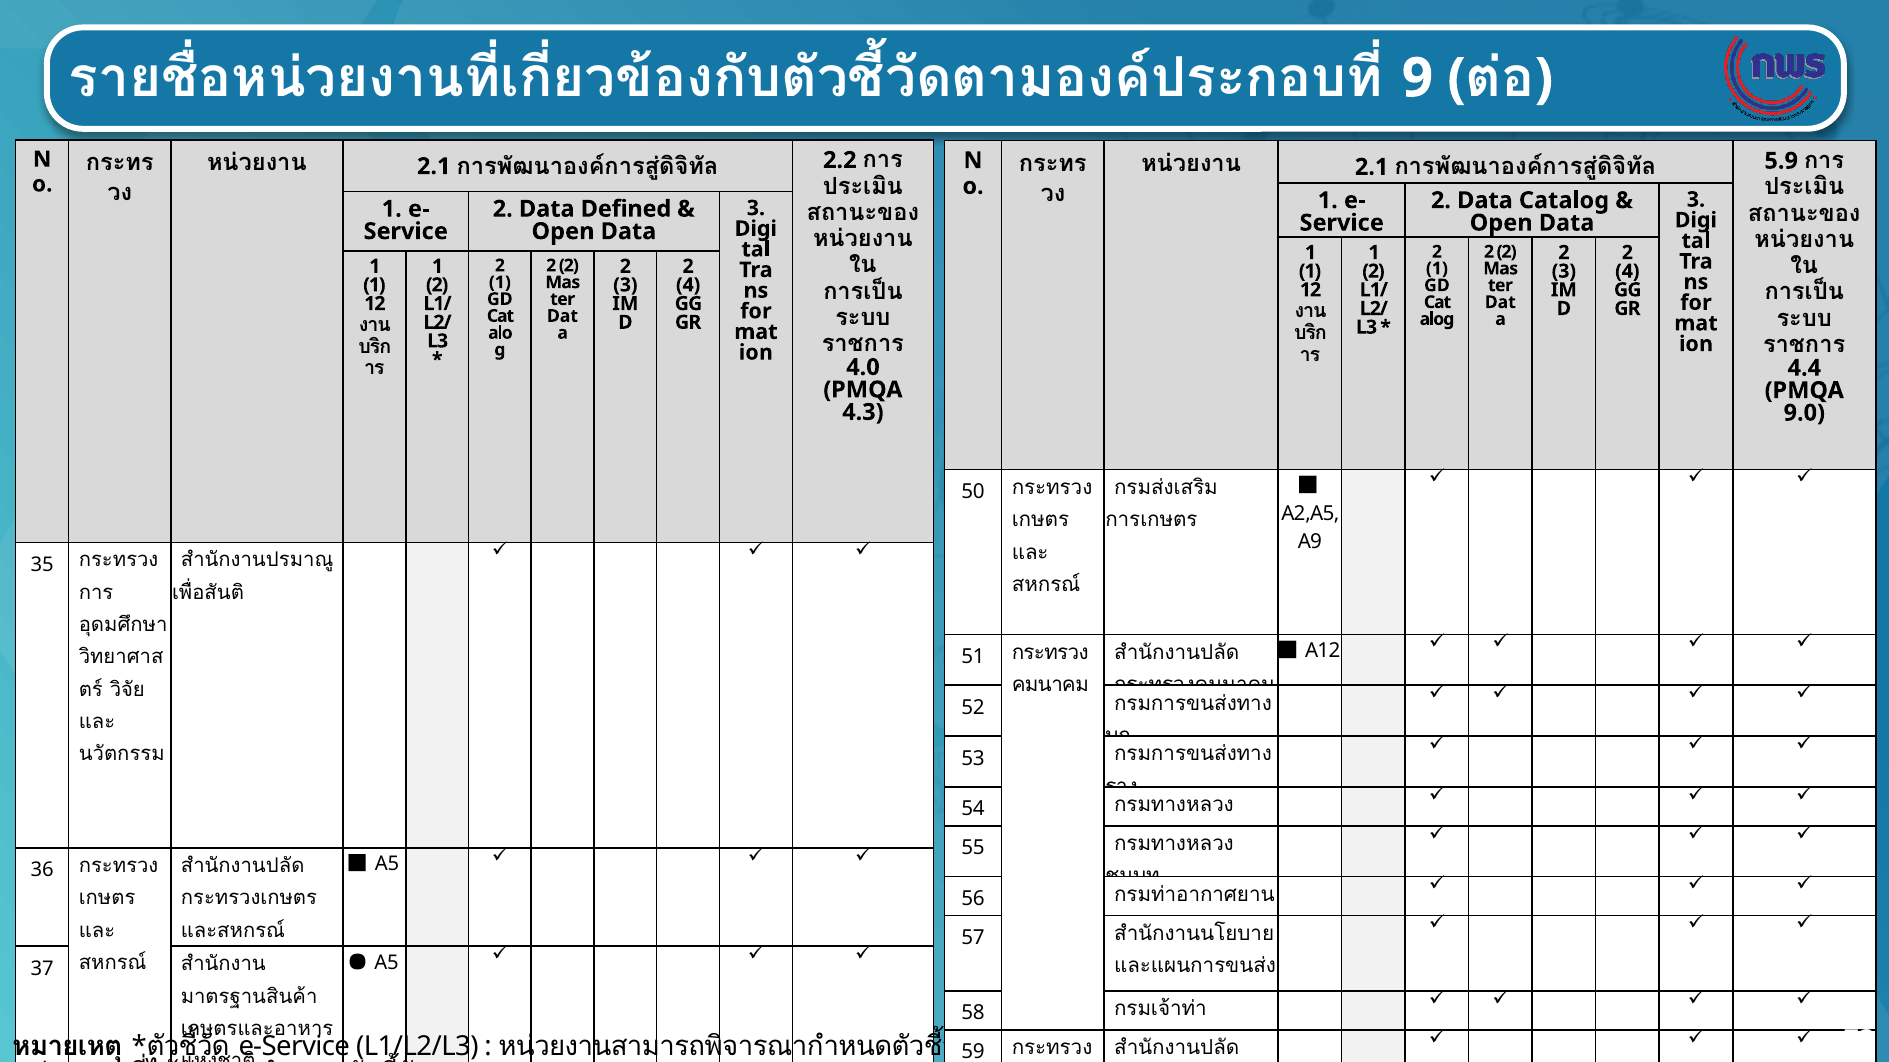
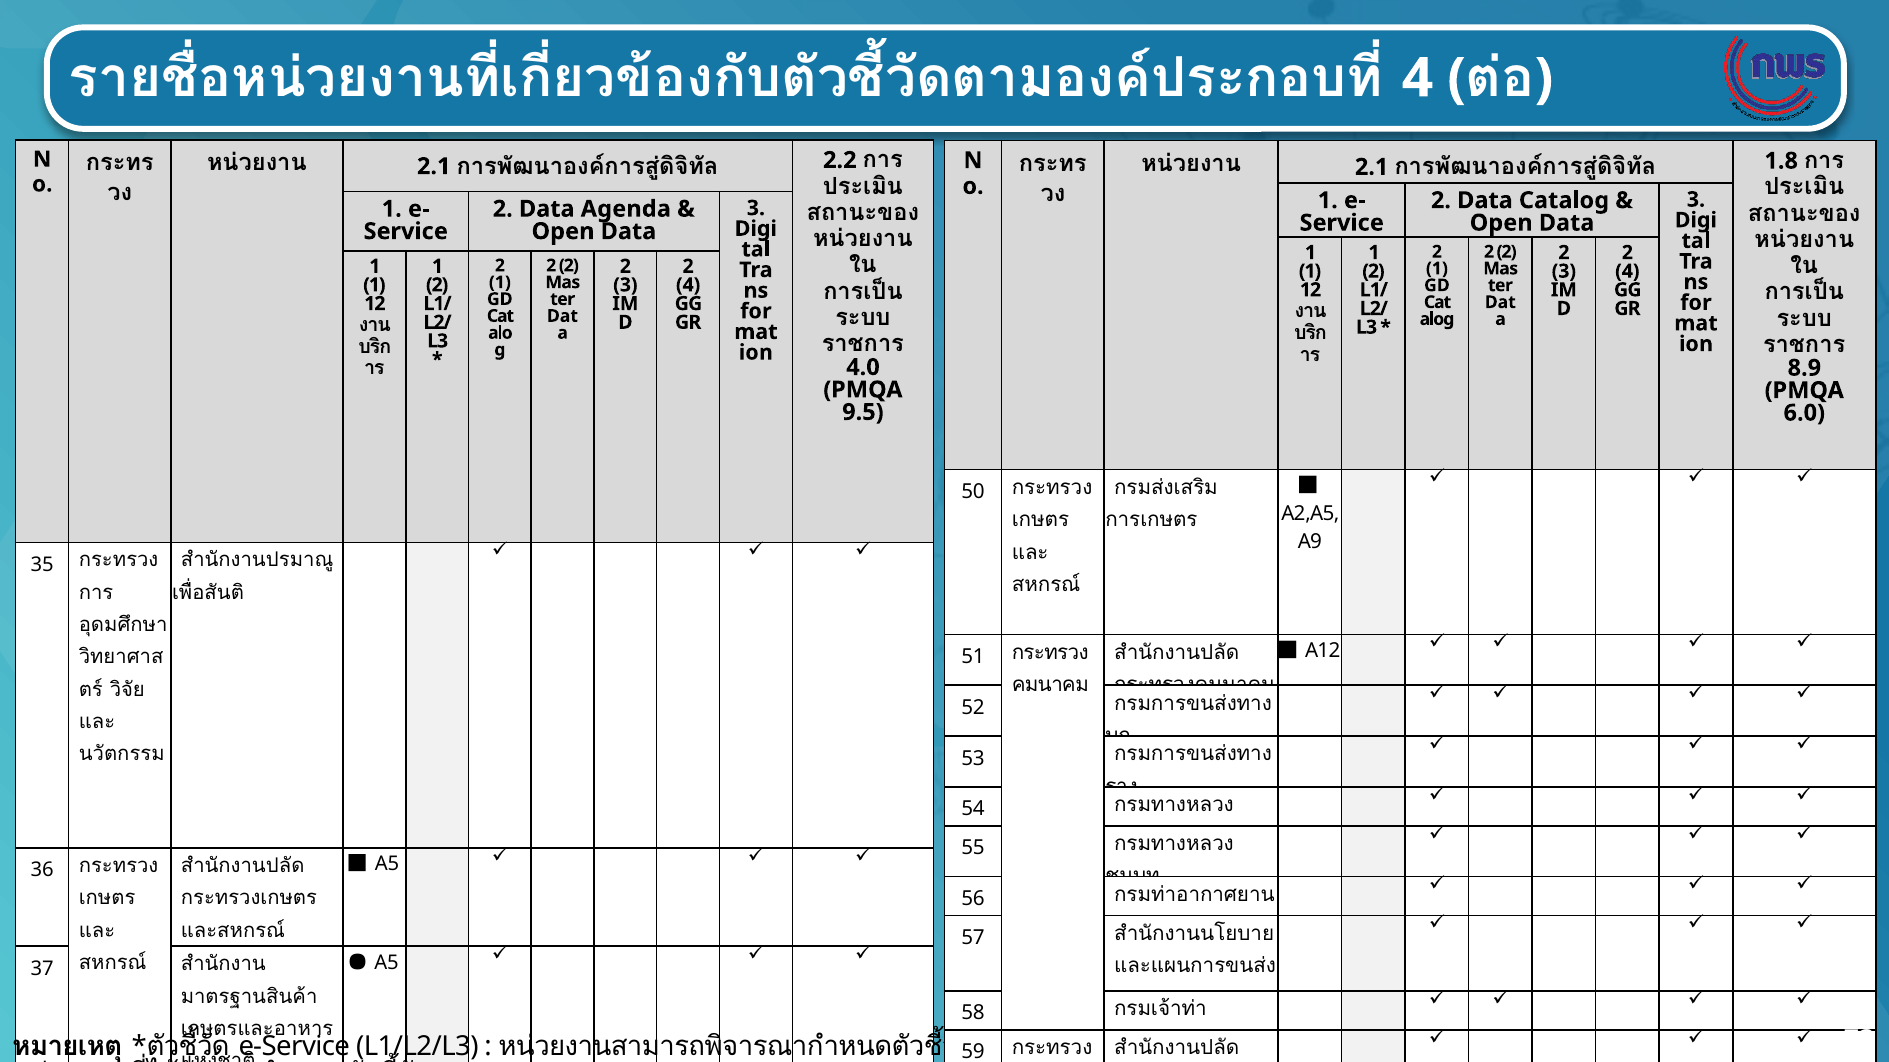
9: 9 -> 4 (1417, 78)
5.9: 5.9 -> 1.8 (1781, 161)
Defined: Defined -> Agenda (626, 209)
4.4: 4.4 -> 8.9 (1804, 368)
4.3: 4.3 -> 9.5 (863, 412)
9.0: 9.0 -> 6.0 (1804, 413)
